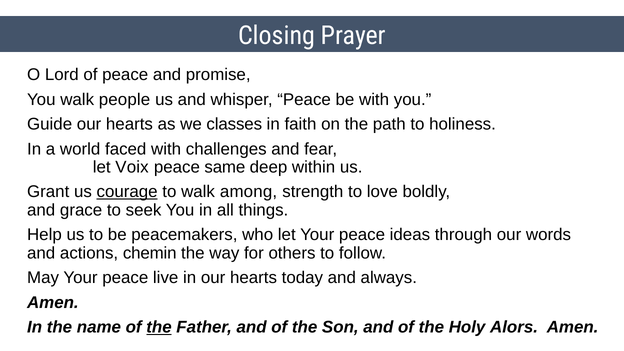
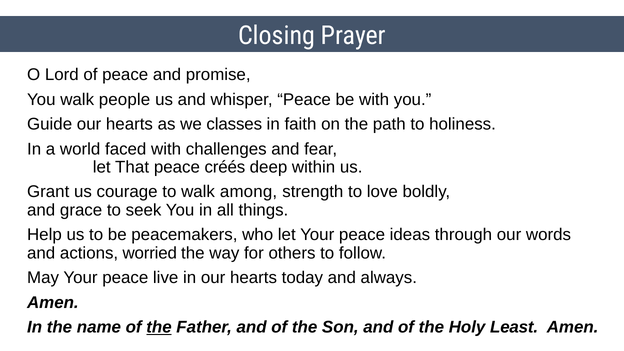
Voix: Voix -> That (132, 167)
same: same -> créés (225, 167)
courage underline: present -> none (127, 192)
chemin: chemin -> worried (150, 253)
Alors: Alors -> Least (514, 327)
